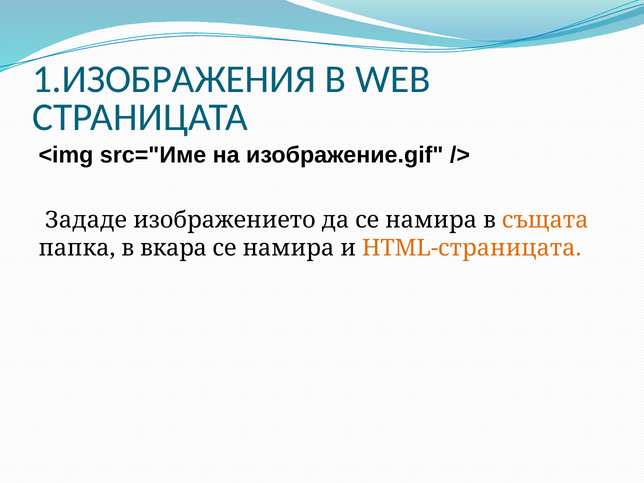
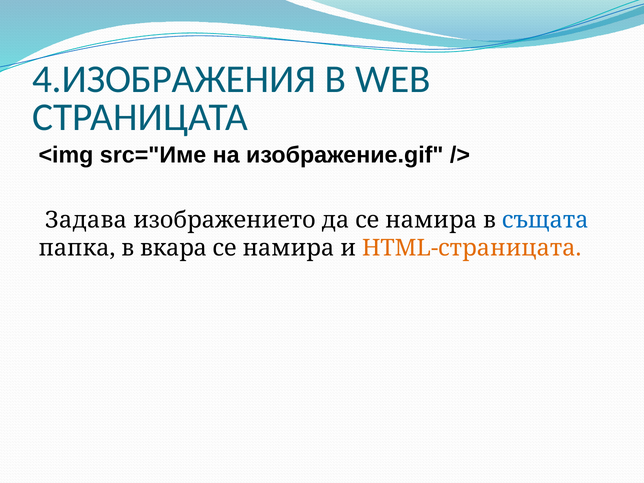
1.ИЗОБРАЖЕНИЯ: 1.ИЗОБРАЖЕНИЯ -> 4.ИЗОБРАЖЕНИЯ (174, 79)
Зададе: Зададе -> Задава (86, 220)
същата colour: orange -> blue (545, 220)
